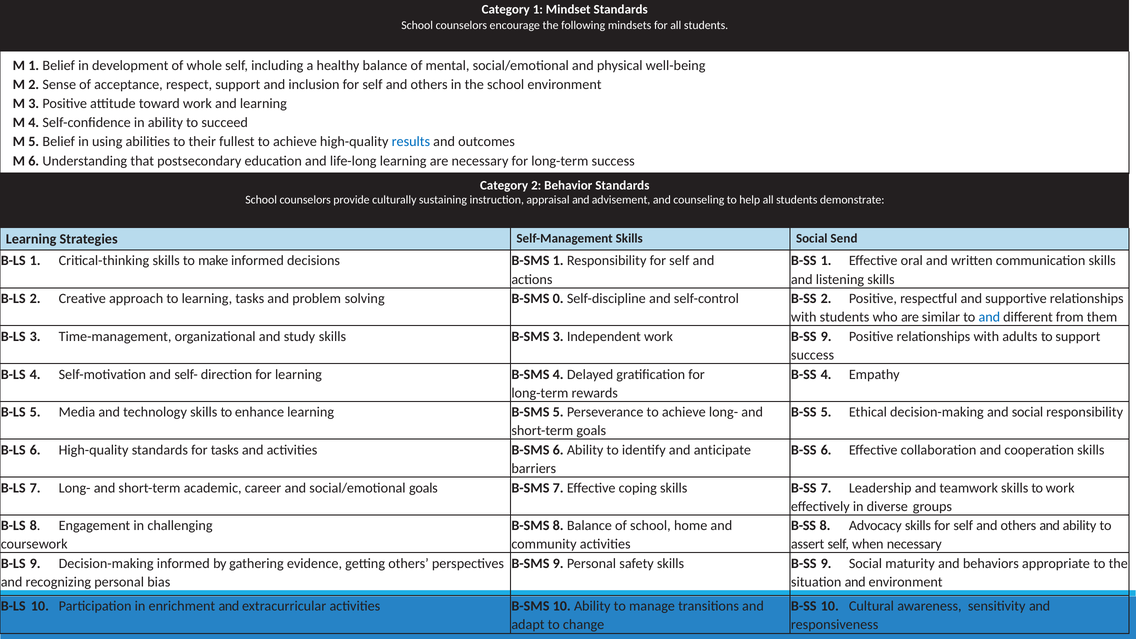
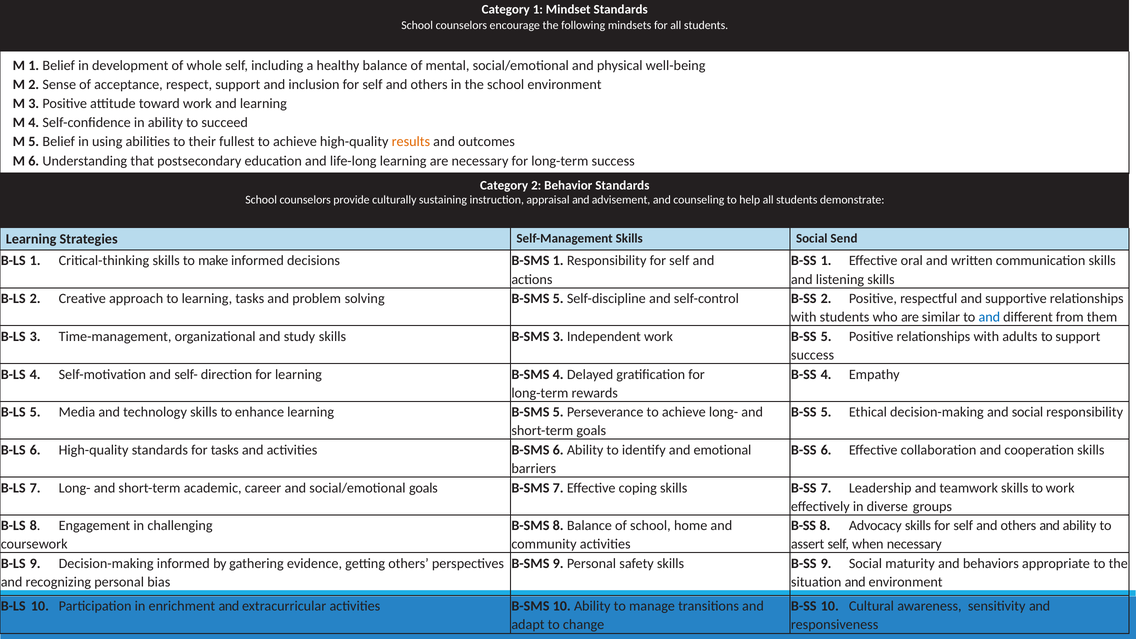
results colour: blue -> orange (411, 142)
solving B-SMS 0: 0 -> 5 (558, 299)
work B-SS 9: 9 -> 5 (826, 336)
anticipate: anticipate -> emotional (722, 450)
